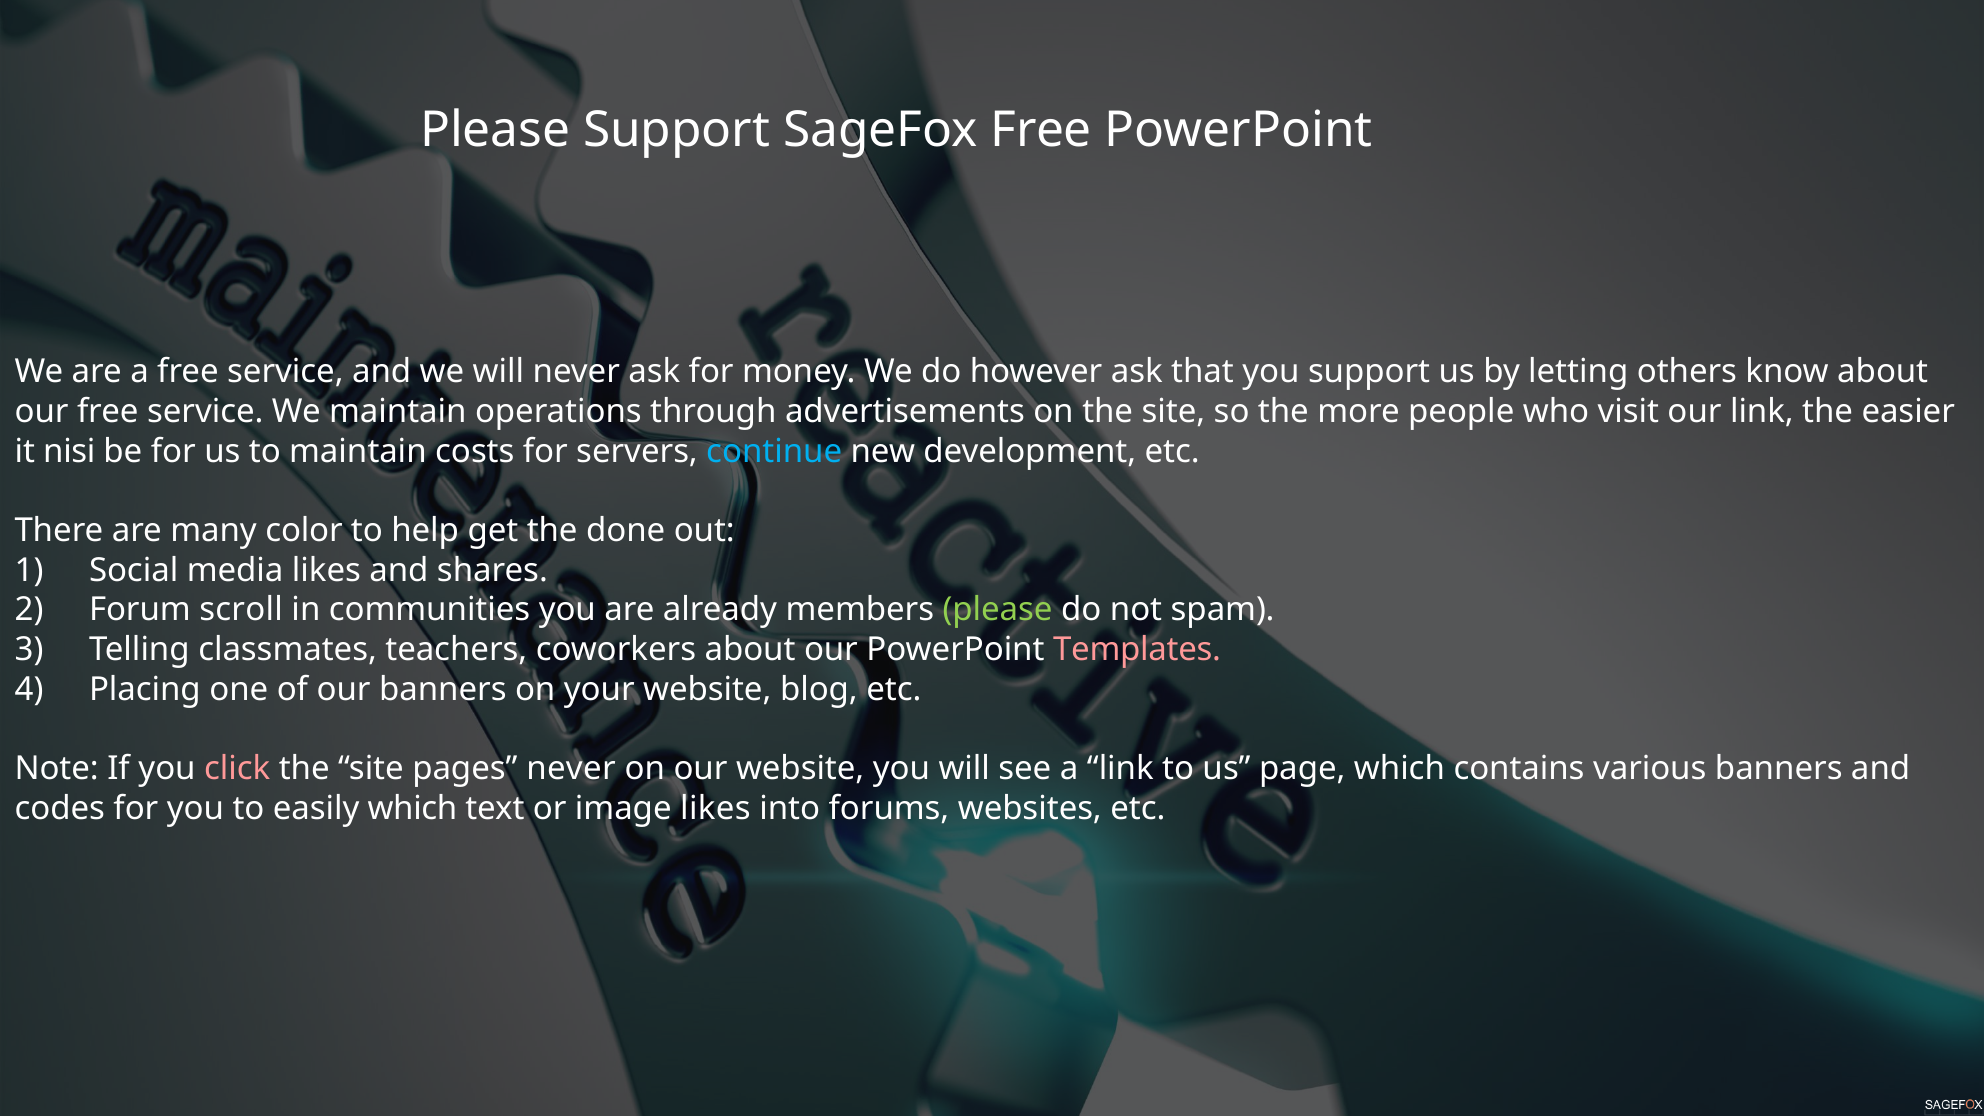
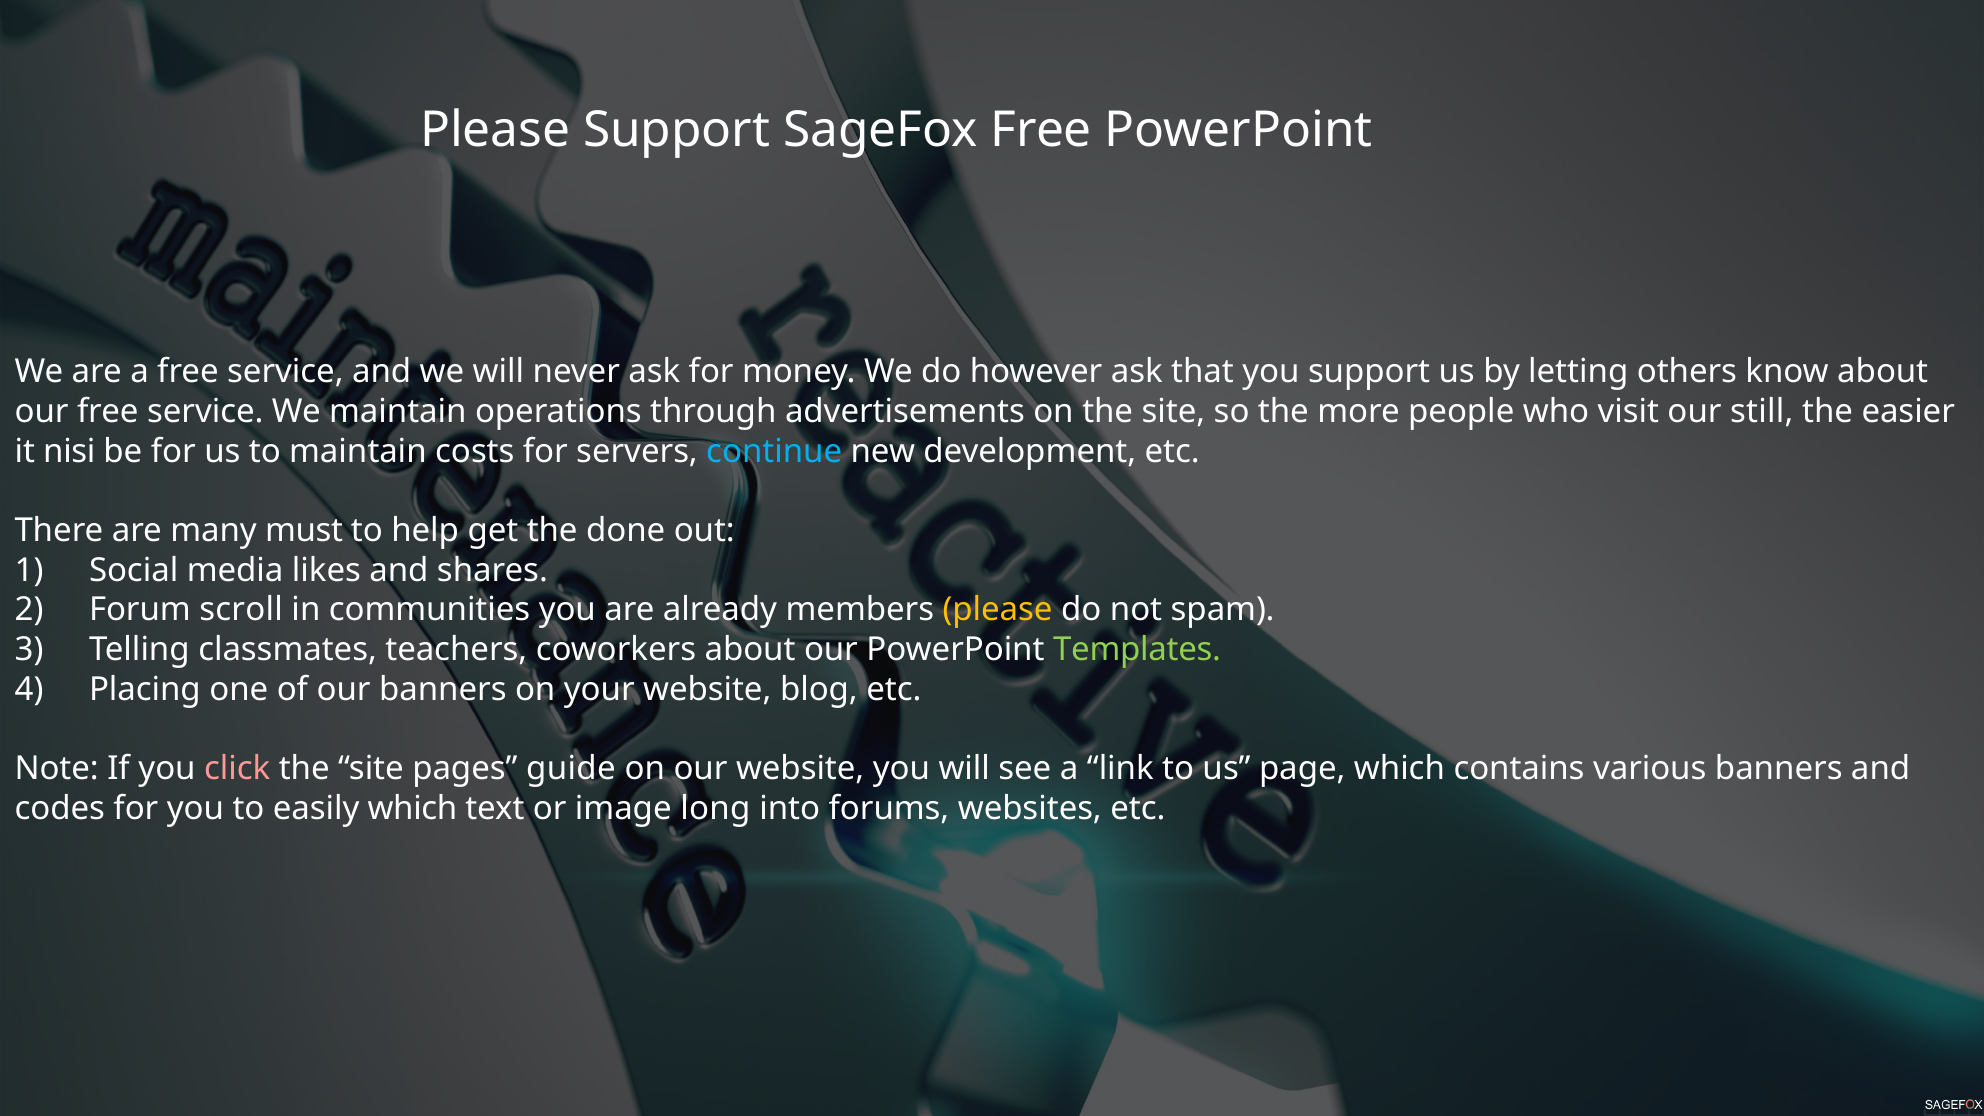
our link: link -> still (1762, 412)
color: color -> must (304, 531)
please colour: light green -> yellow (998, 610)
Templates colour: pink -> light green (1137, 649)
pages never: never -> guide (571, 768)
image likes: likes -> long (715, 808)
